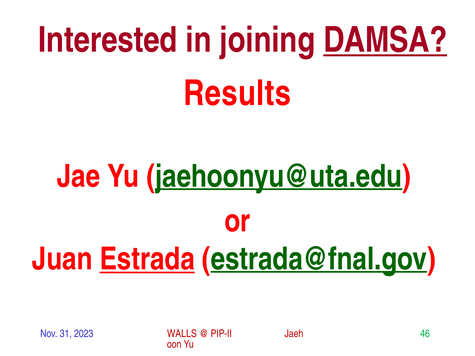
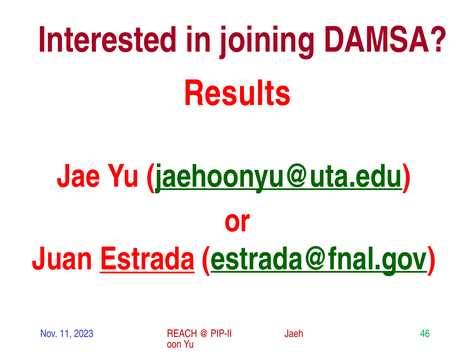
DAMSA underline: present -> none (385, 40)
31: 31 -> 11 (66, 334)
WALLS: WALLS -> REACH (182, 334)
